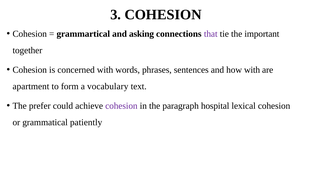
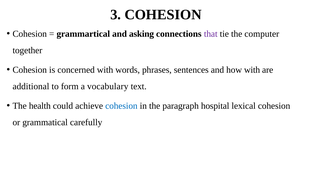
important: important -> computer (262, 34)
apartment: apartment -> additional (31, 86)
prefer: prefer -> health (40, 106)
cohesion colour: purple -> blue (121, 106)
patiently: patiently -> carefully (86, 122)
